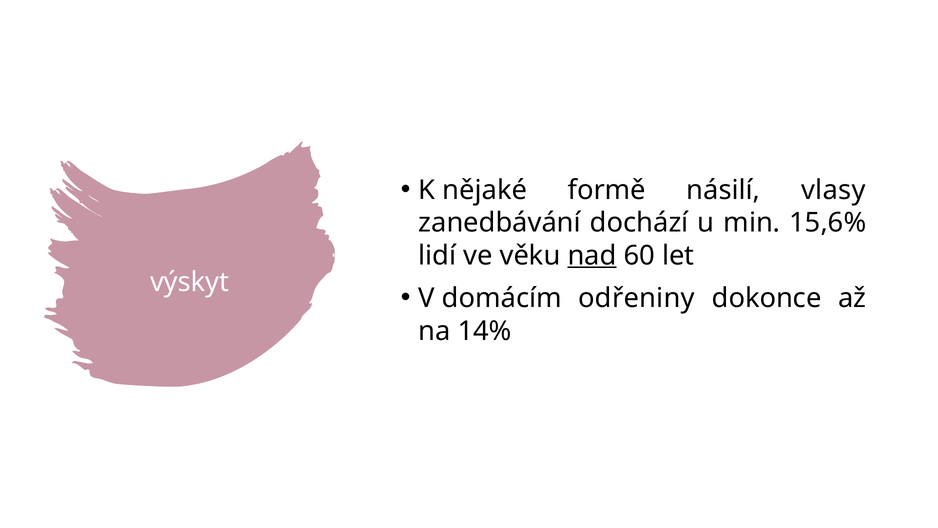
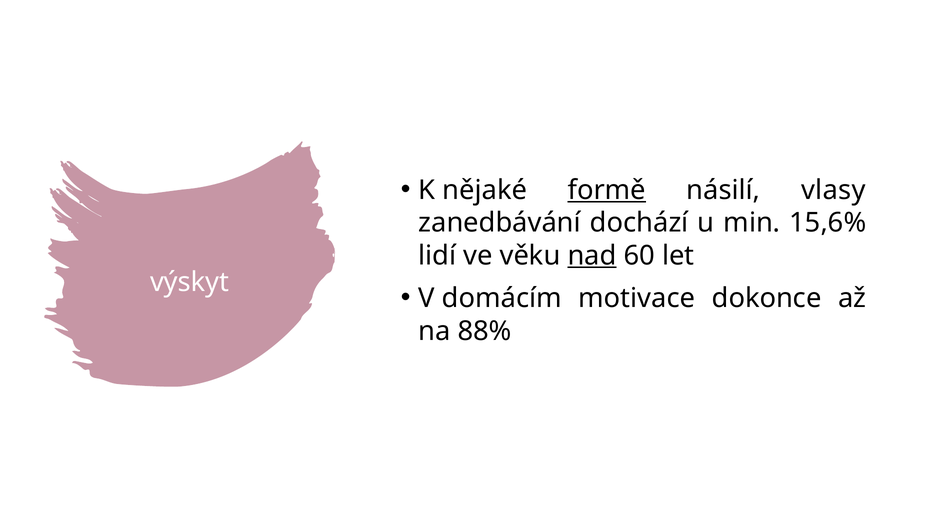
formě underline: none -> present (607, 190)
odřeniny: odřeniny -> motivace (637, 298)
14%: 14% -> 88% (485, 331)
